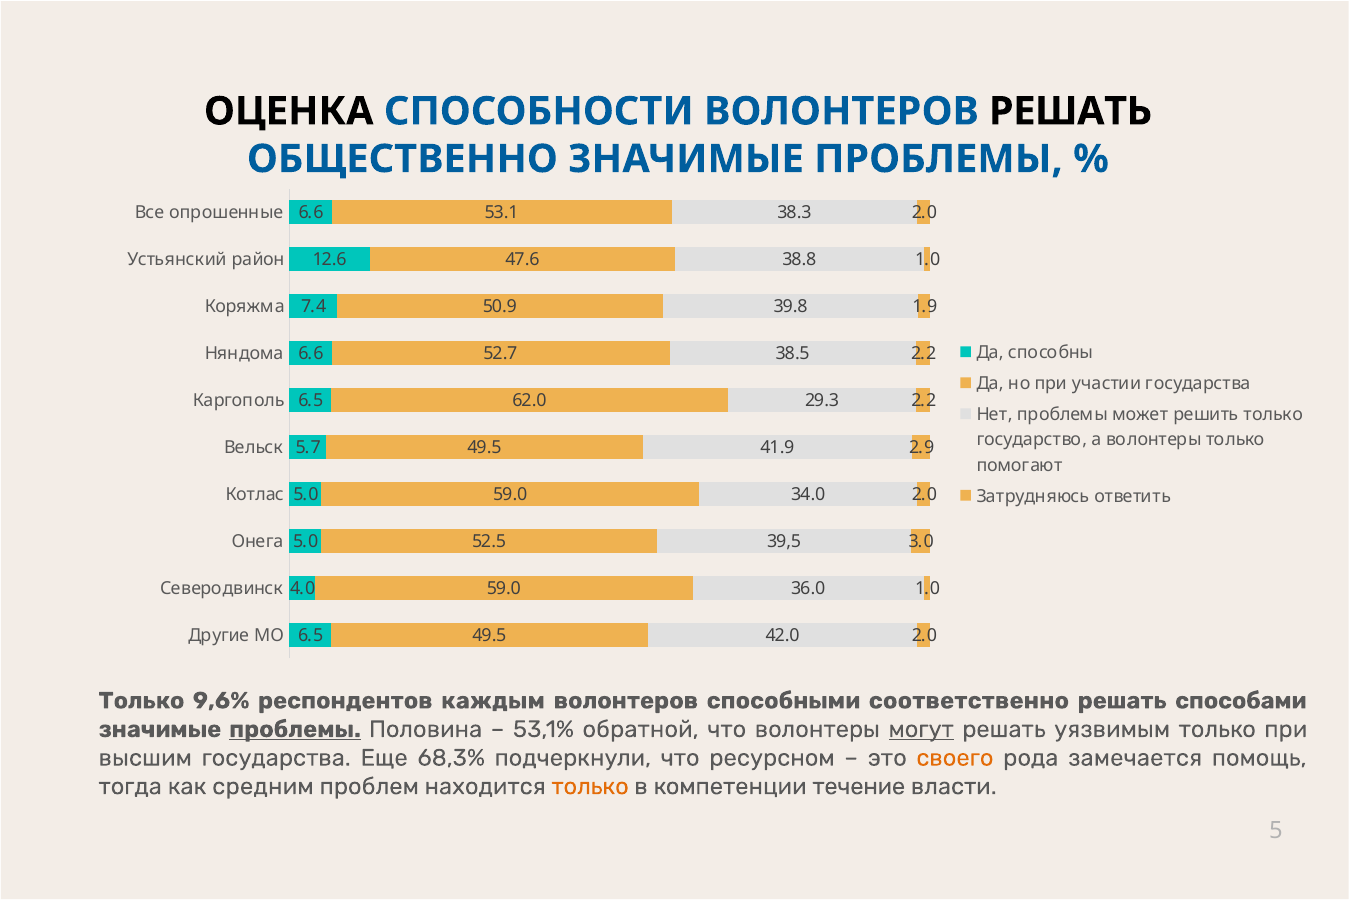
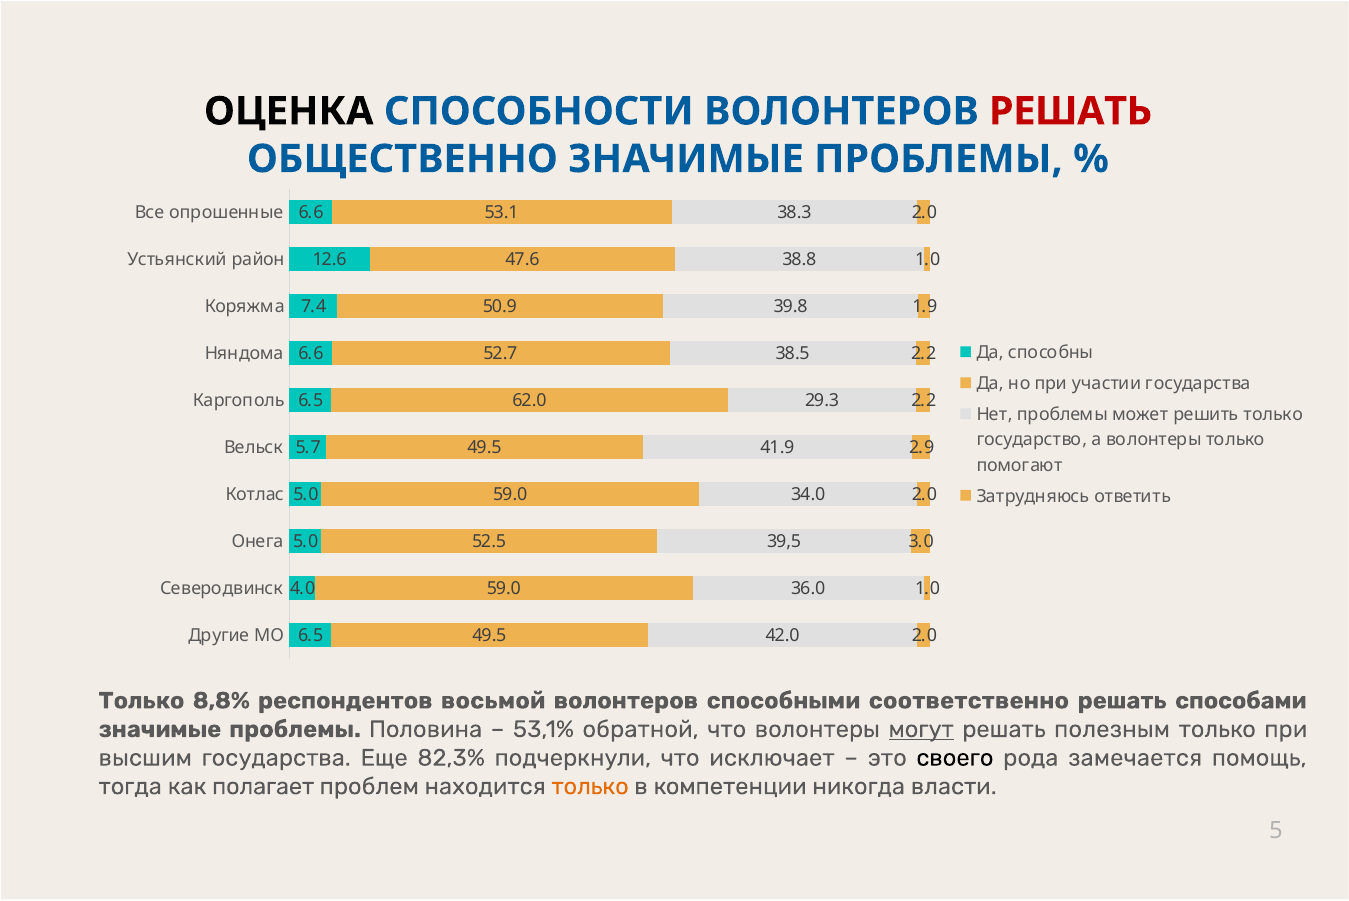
РЕШАТЬ colour: black -> red (1071, 111)
9,6%: 9,6% -> 8,8% (221, 700)
каждым: каждым -> восьмой (493, 700)
проблемы underline: present -> none (295, 729)
уязвимым: уязвимым -> полезным (1112, 729)
68,3%: 68,3% -> 82,3% (451, 757)
ресурсном: ресурсном -> исключает (772, 757)
своего colour: orange -> black (955, 757)
средним: средним -> полагает (263, 786)
течение: течение -> никогда (859, 786)
